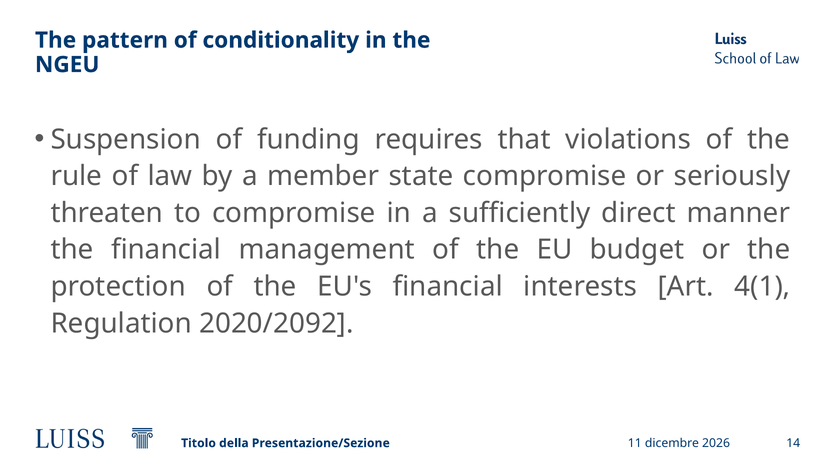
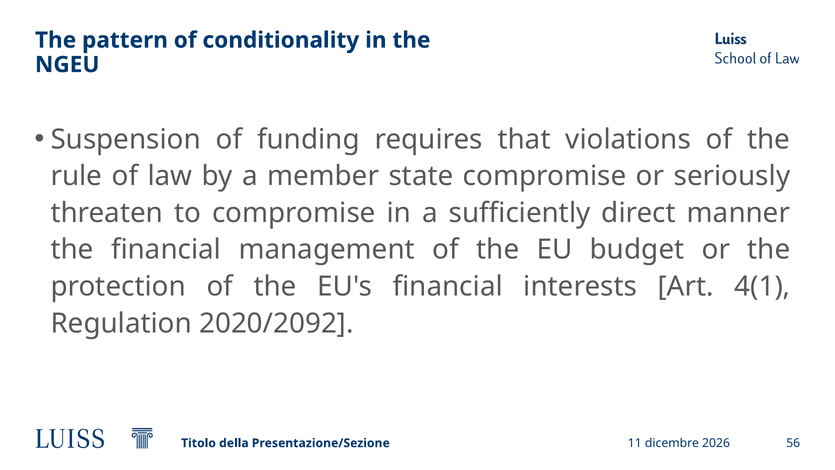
14: 14 -> 56 (793, 443)
